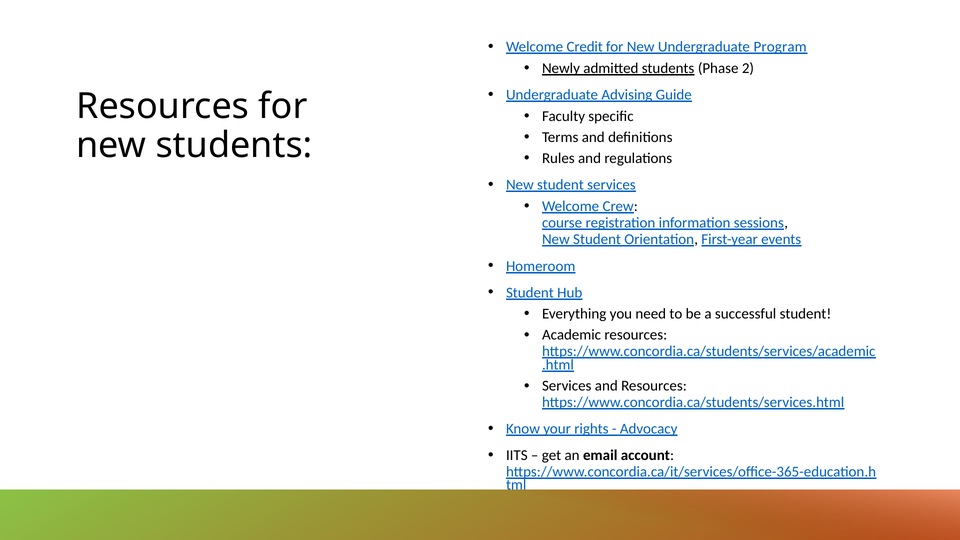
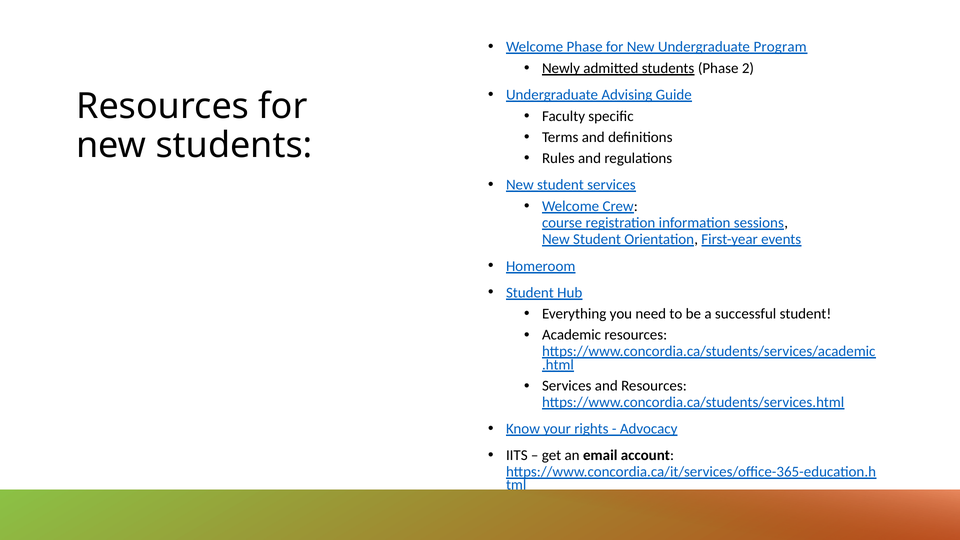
Welcome Credit: Credit -> Phase (585, 47)
